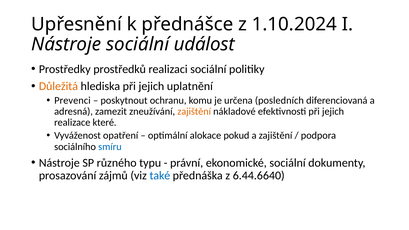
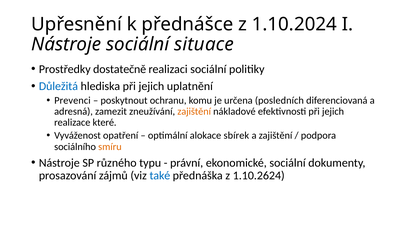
událost: událost -> situace (204, 44)
prostředků: prostředků -> dostatečně (120, 69)
Důležitá colour: orange -> blue (58, 86)
pokud: pokud -> sbírek (236, 136)
smíru colour: blue -> orange (110, 147)
6.44.6640: 6.44.6640 -> 1.10.2624 (259, 176)
